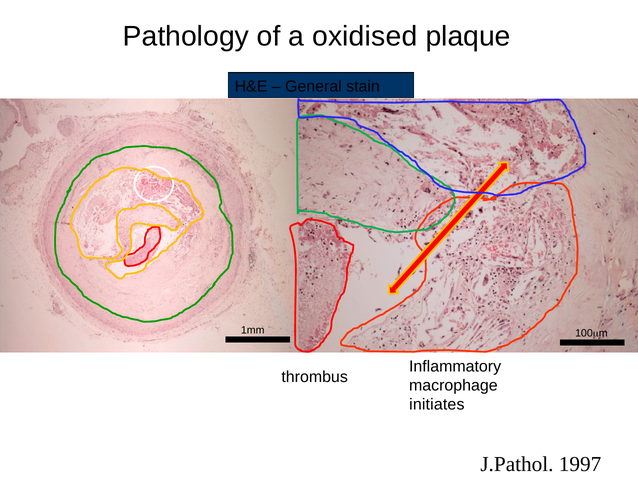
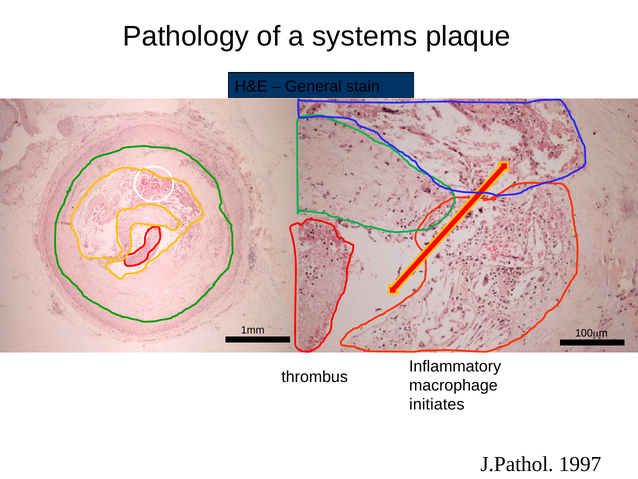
oxidised: oxidised -> systems (365, 37)
